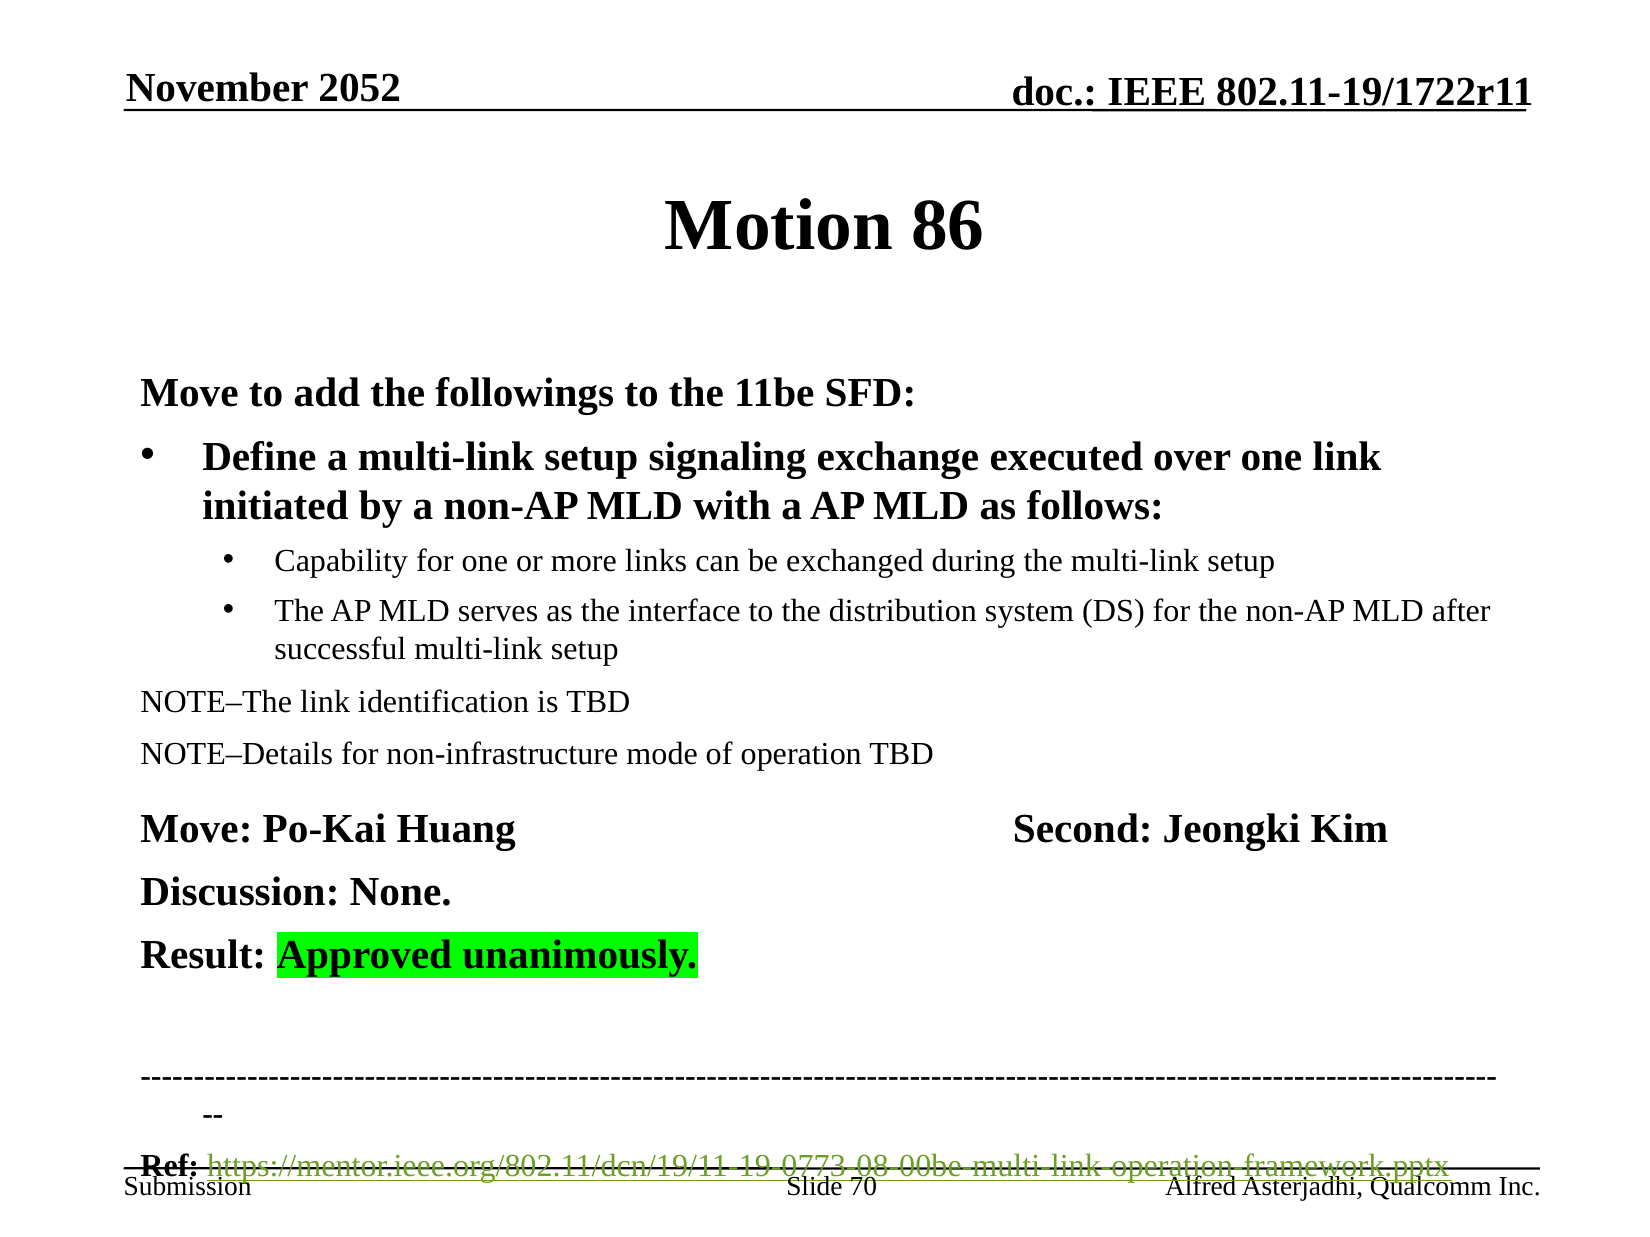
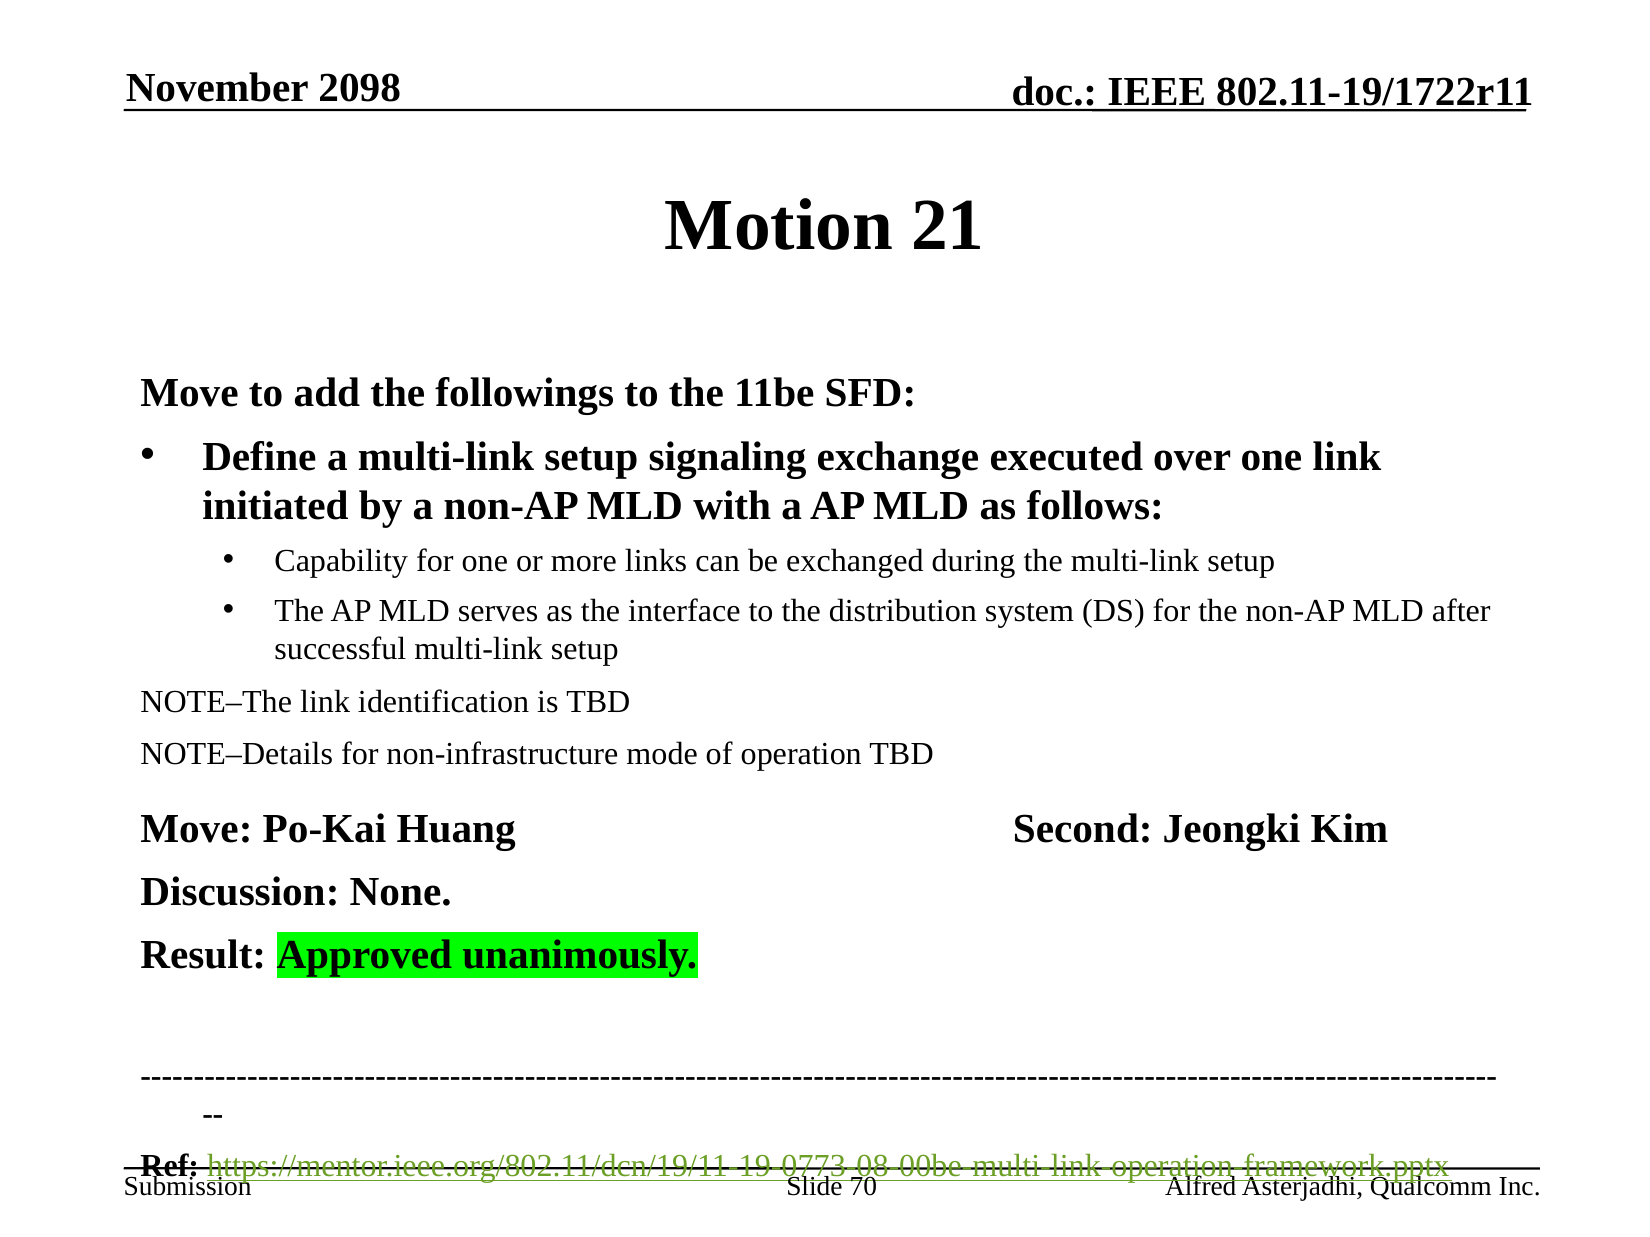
2052: 2052 -> 2098 (360, 87)
86: 86 -> 21 (948, 225)
